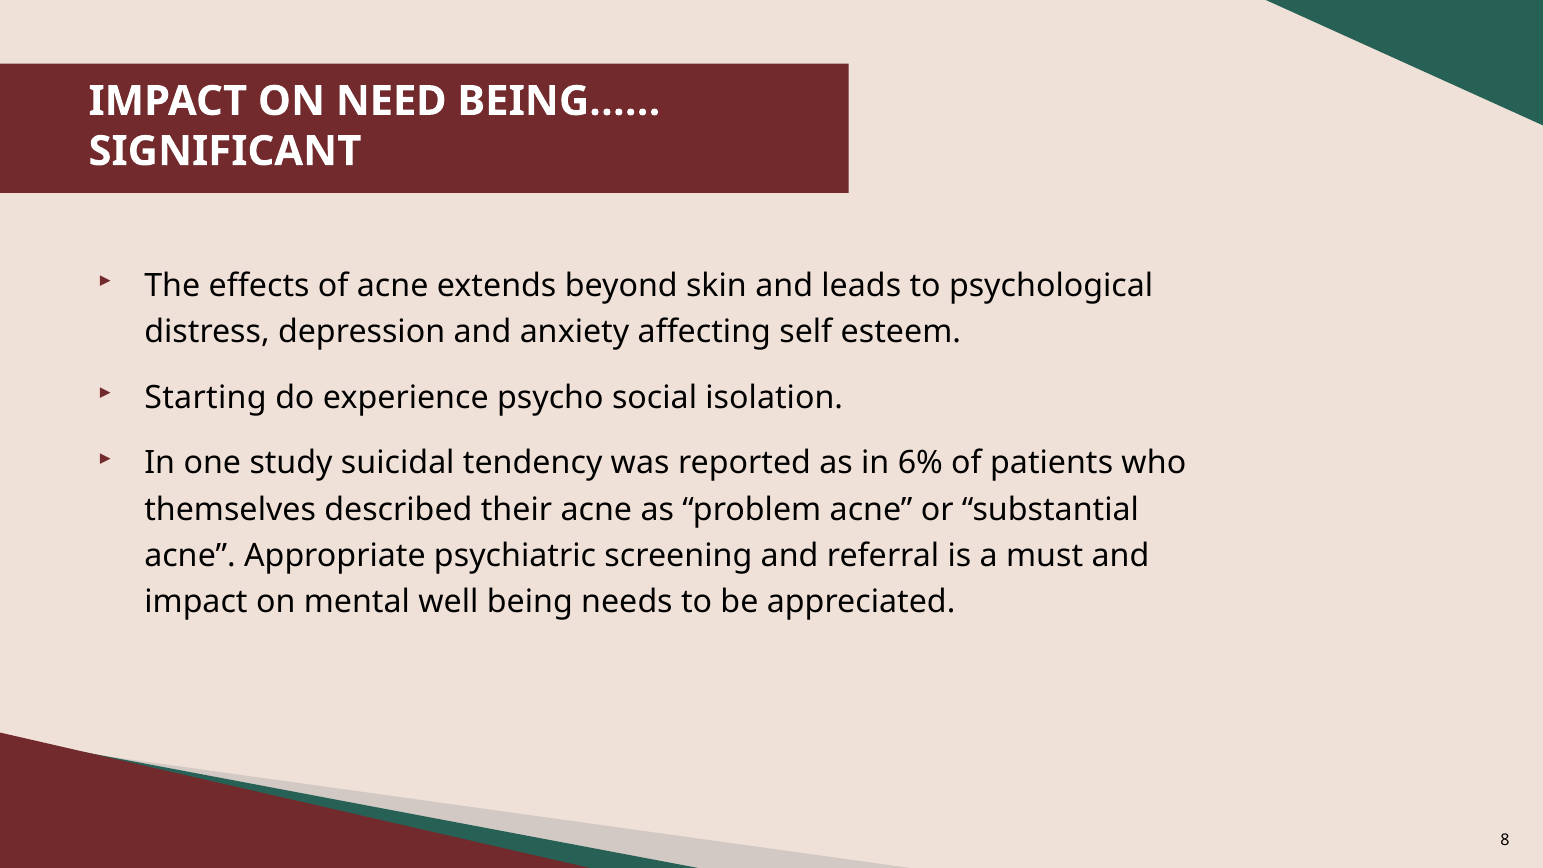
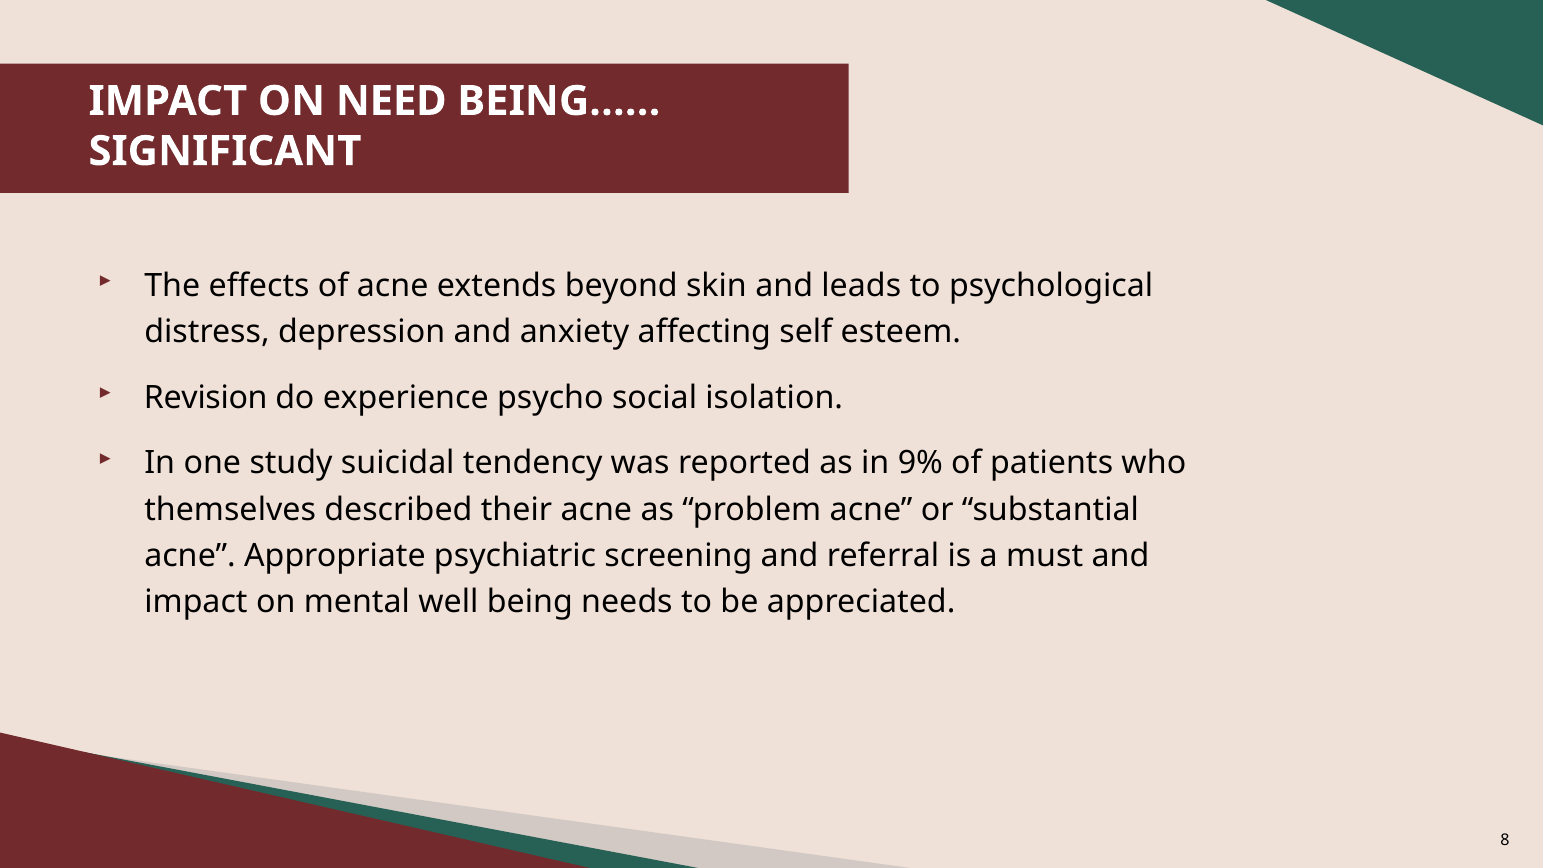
Starting: Starting -> Revision (206, 398)
6%: 6% -> 9% (920, 463)
